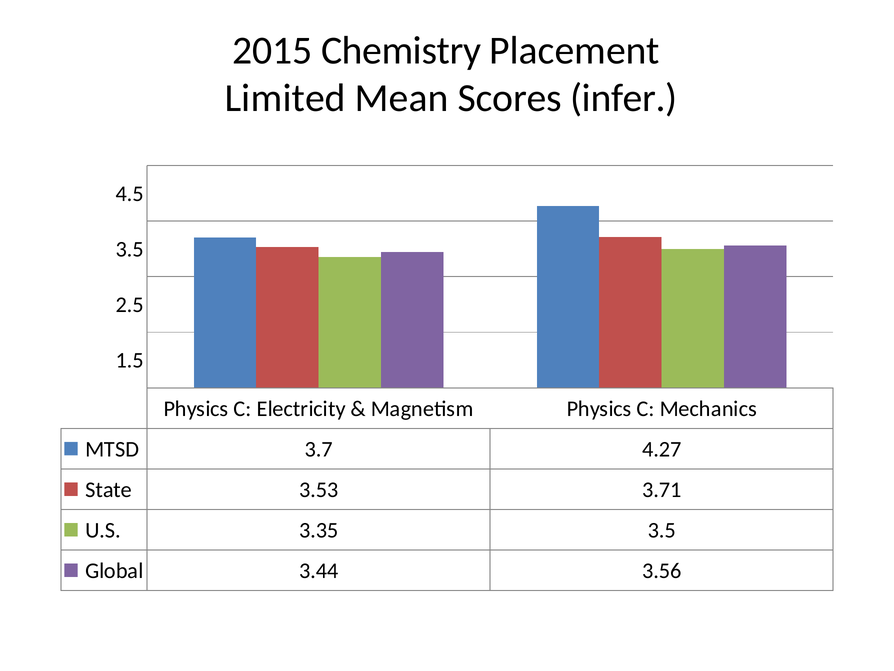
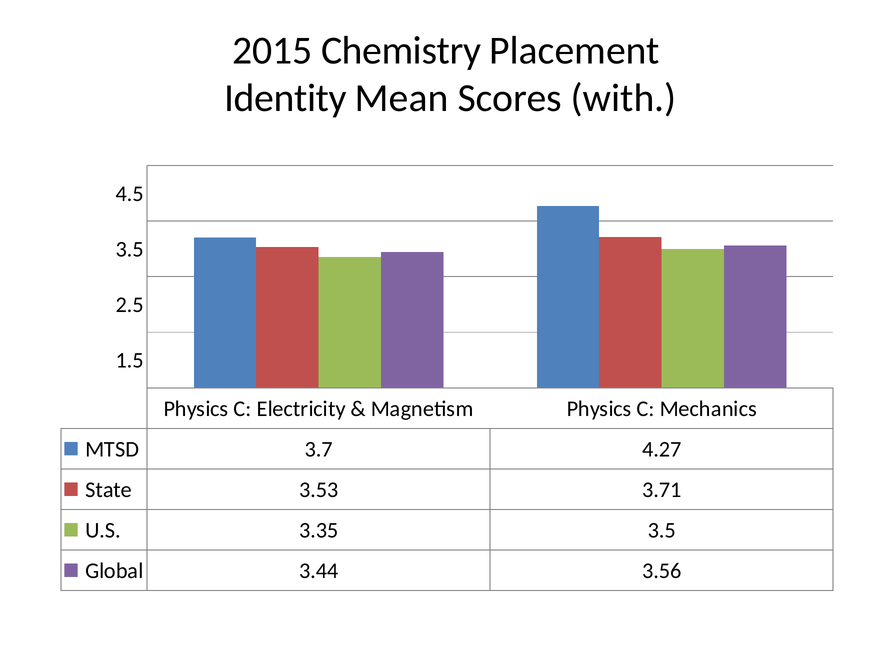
Limited: Limited -> Identity (286, 98)
infer: infer -> with (624, 98)
